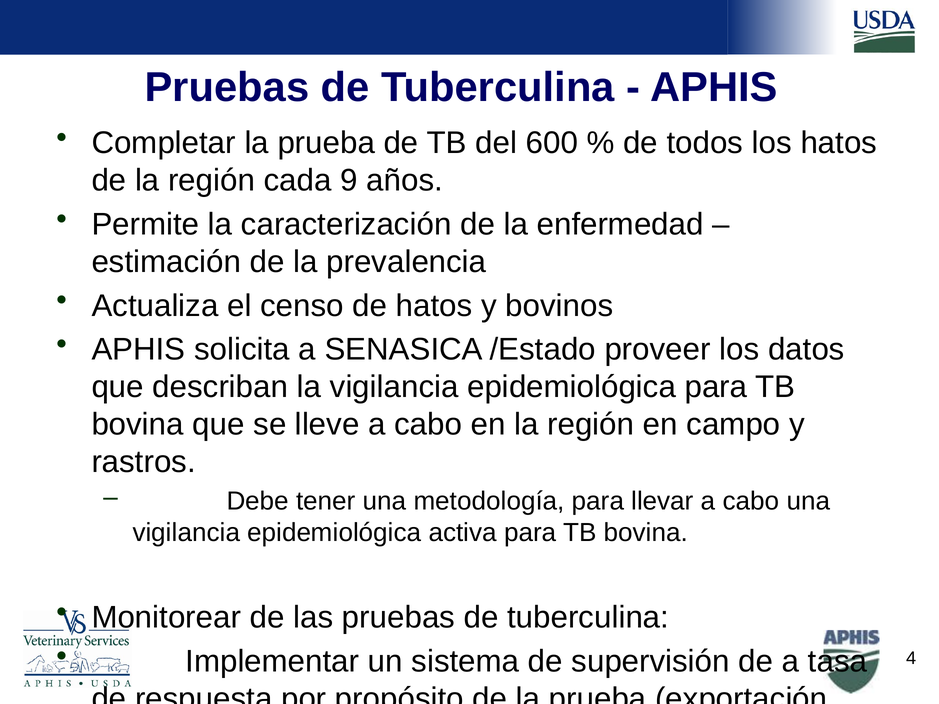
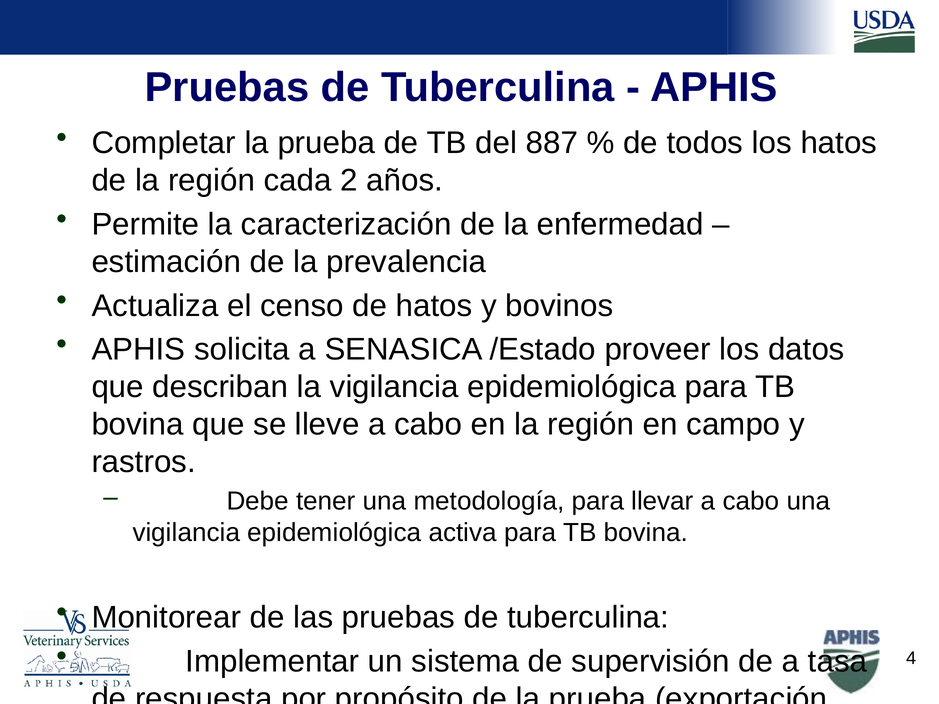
600: 600 -> 887 (552, 143)
9: 9 -> 2 (349, 181)
